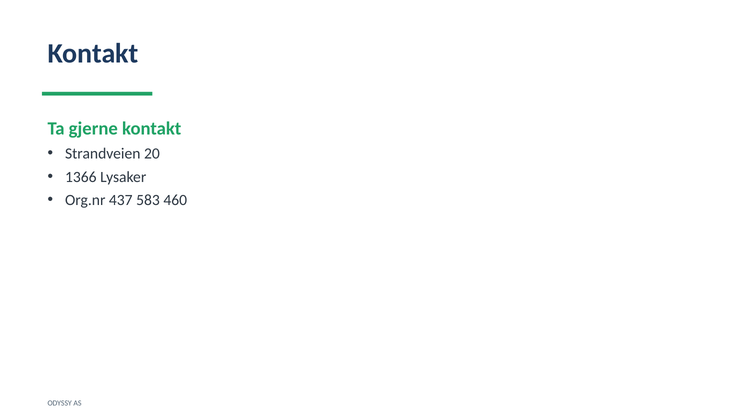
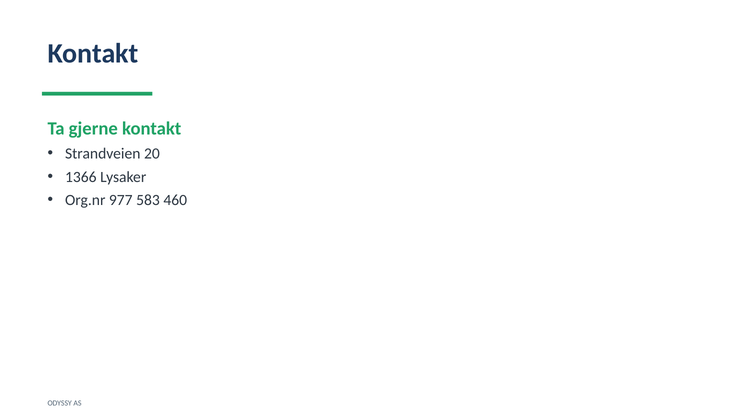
437: 437 -> 977 (121, 200)
